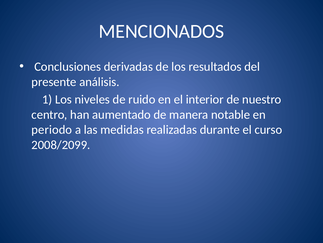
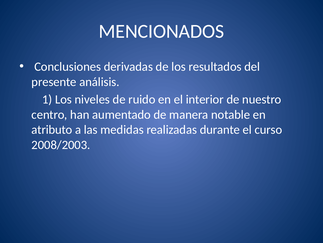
periodo: periodo -> atributo (52, 129)
2008/2099: 2008/2099 -> 2008/2003 (61, 144)
